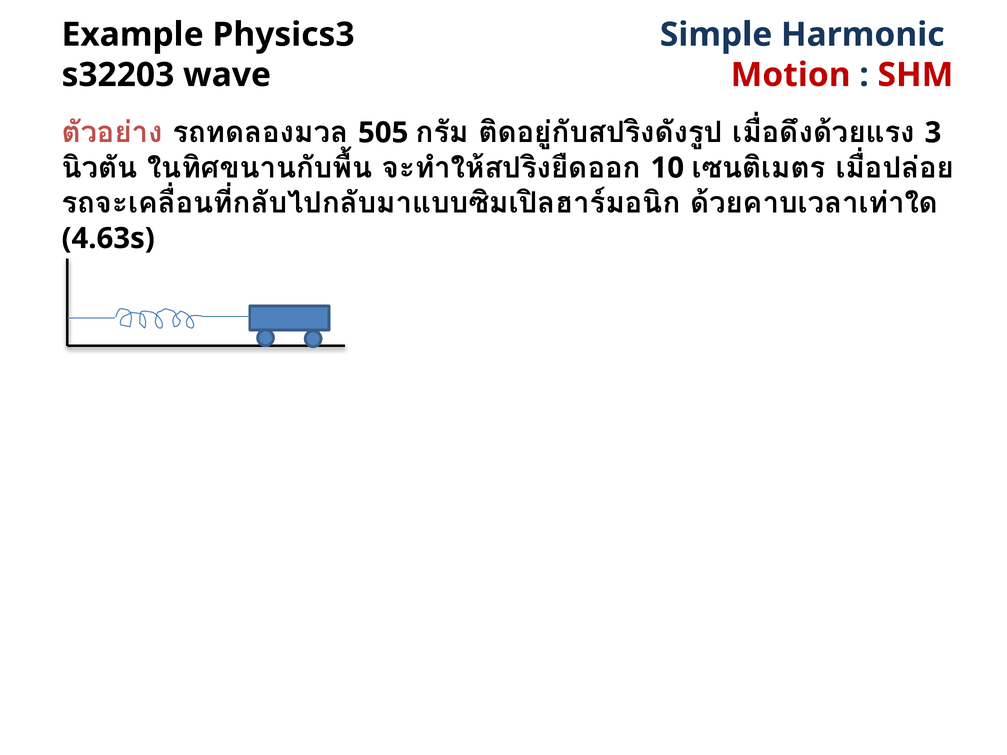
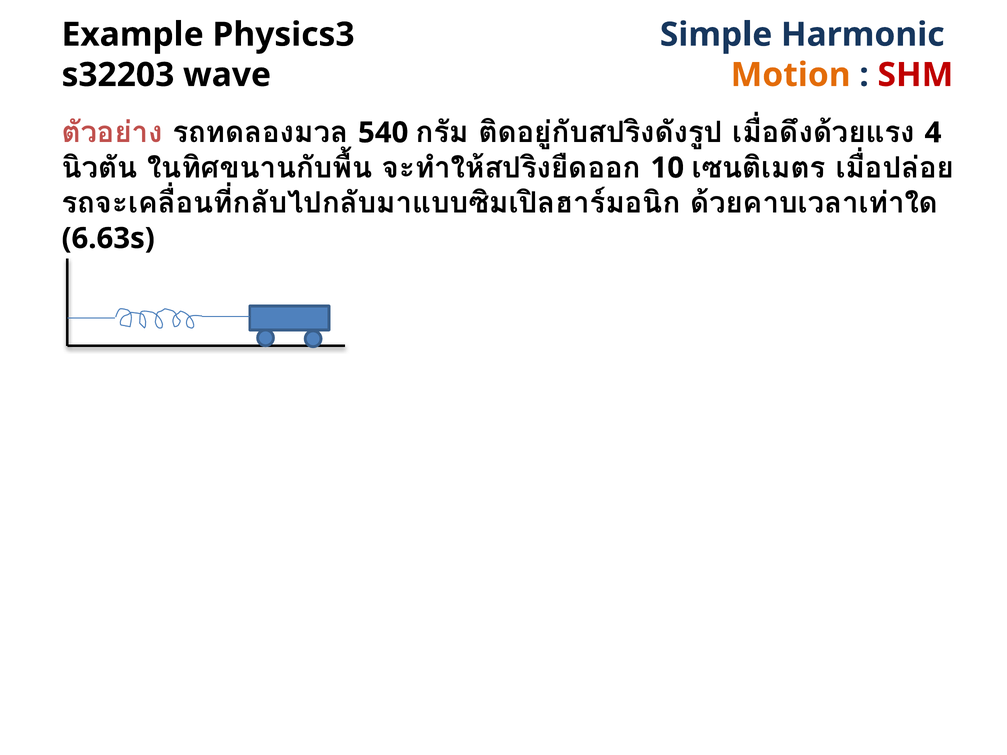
Motion colour: red -> orange (791, 75)
505: 505 -> 540 (383, 133)
3: 3 -> 4 (933, 133)
4.63s: 4.63s -> 6.63s (108, 238)
